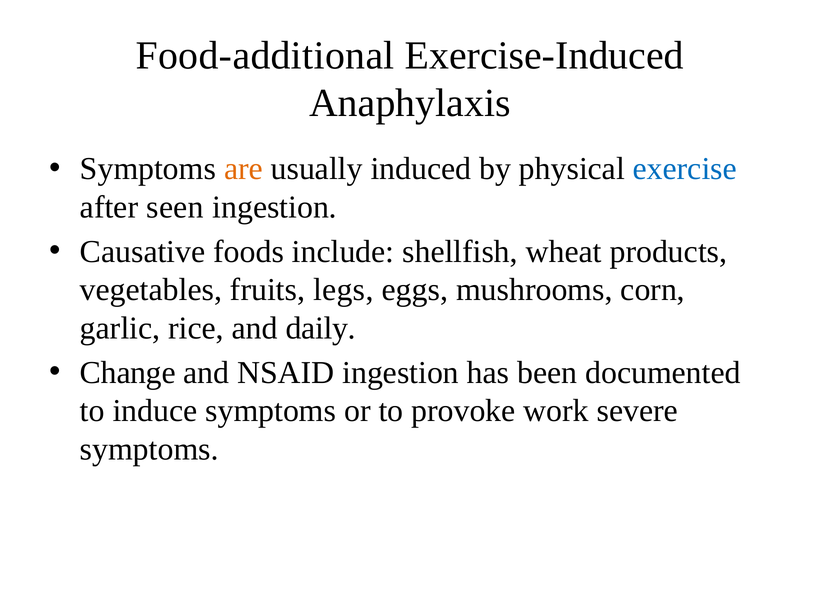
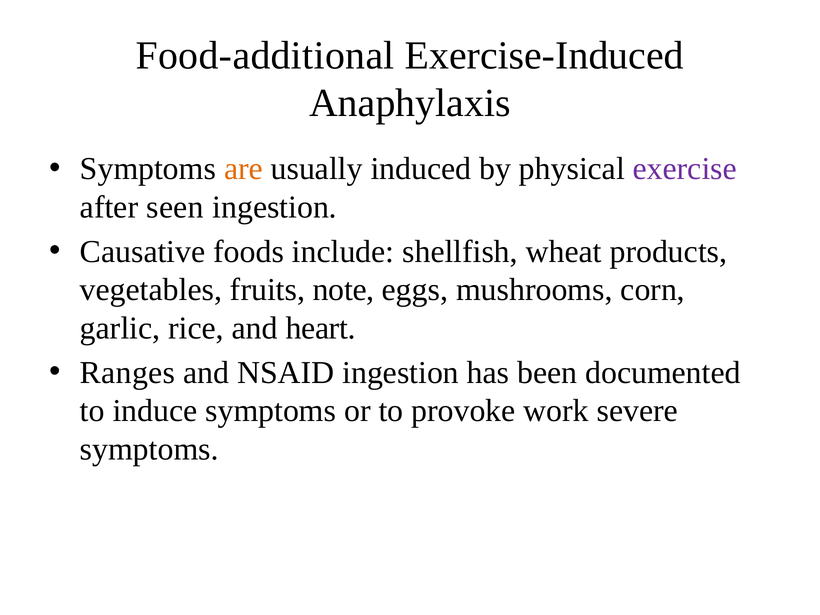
exercise colour: blue -> purple (685, 169)
legs: legs -> note (344, 290)
daily: daily -> heart (321, 328)
Change: Change -> Ranges (128, 373)
